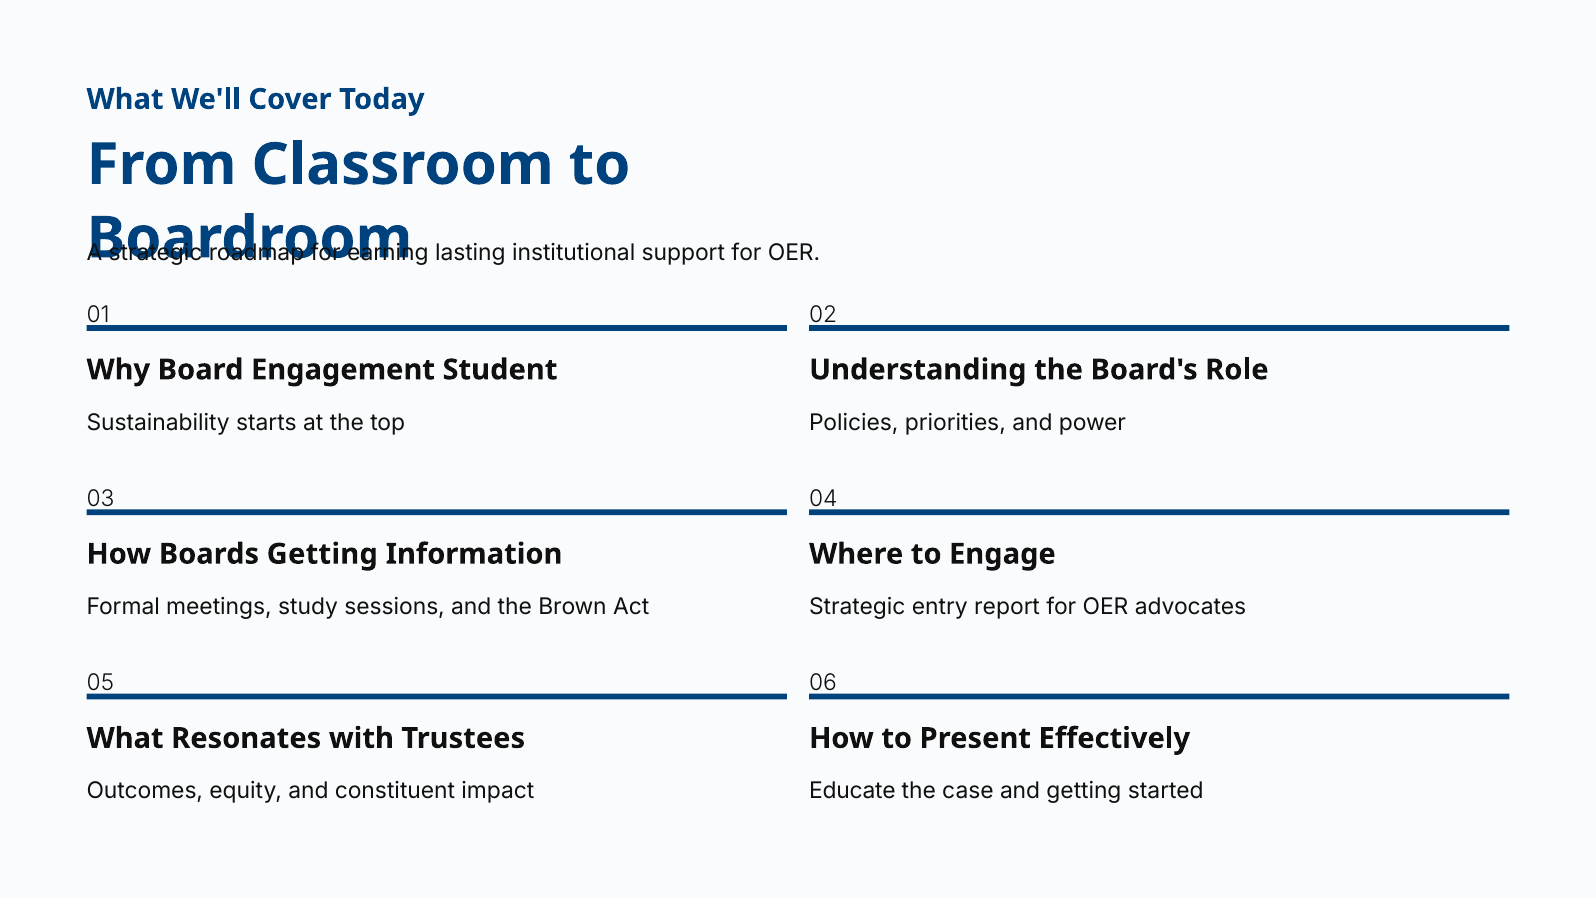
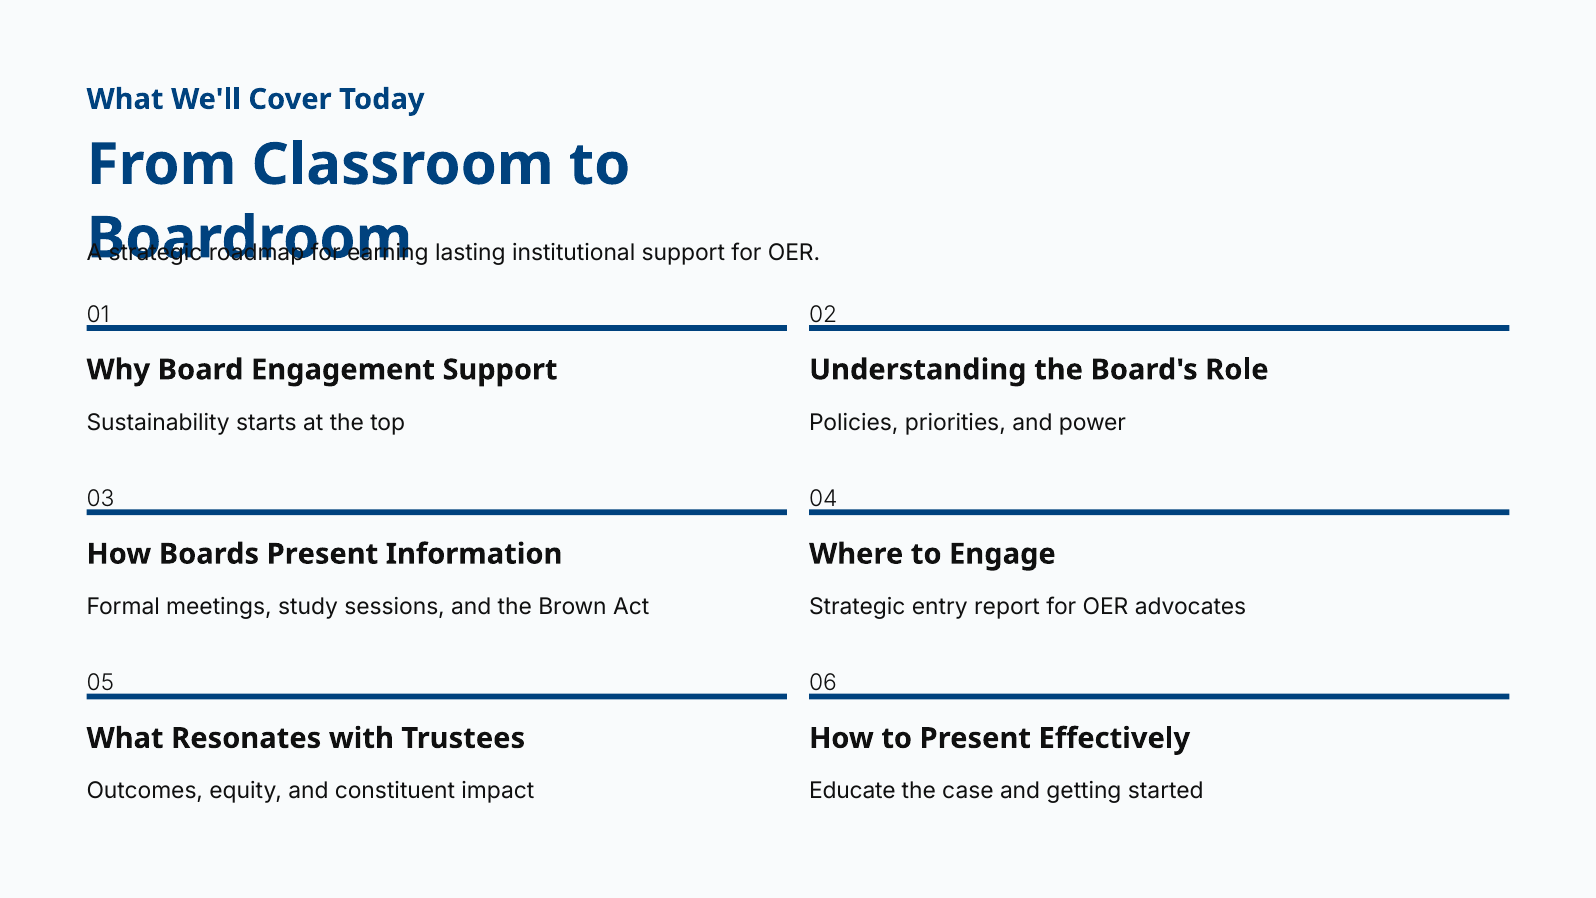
Engagement Student: Student -> Support (500, 370)
Boards Getting: Getting -> Present (322, 554)
